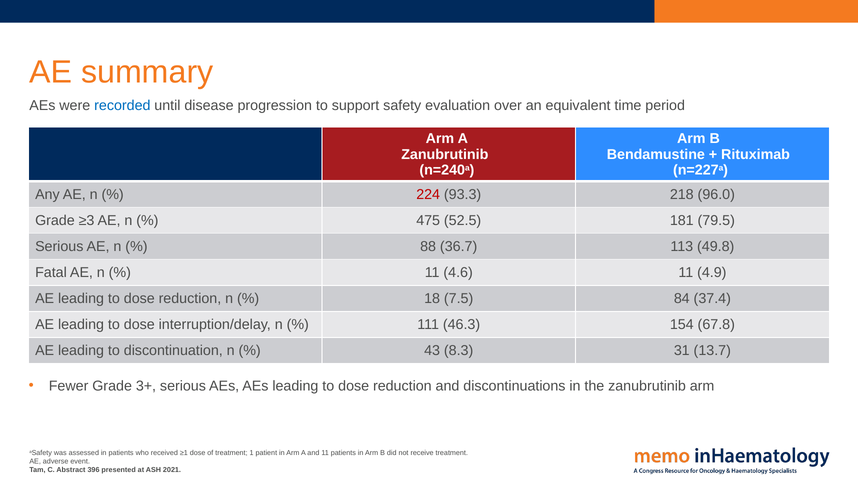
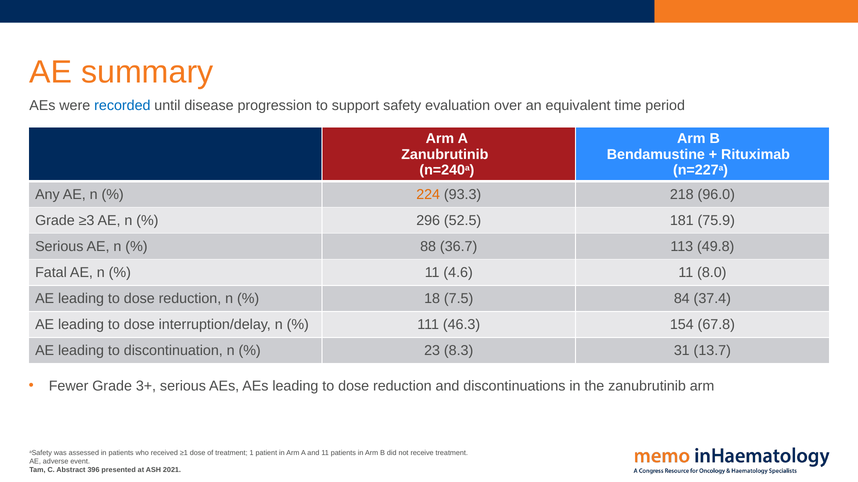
224 colour: red -> orange (428, 195)
475: 475 -> 296 (428, 221)
79.5: 79.5 -> 75.9 (716, 221)
4.9: 4.9 -> 8.0 (712, 273)
43: 43 -> 23 (432, 351)
